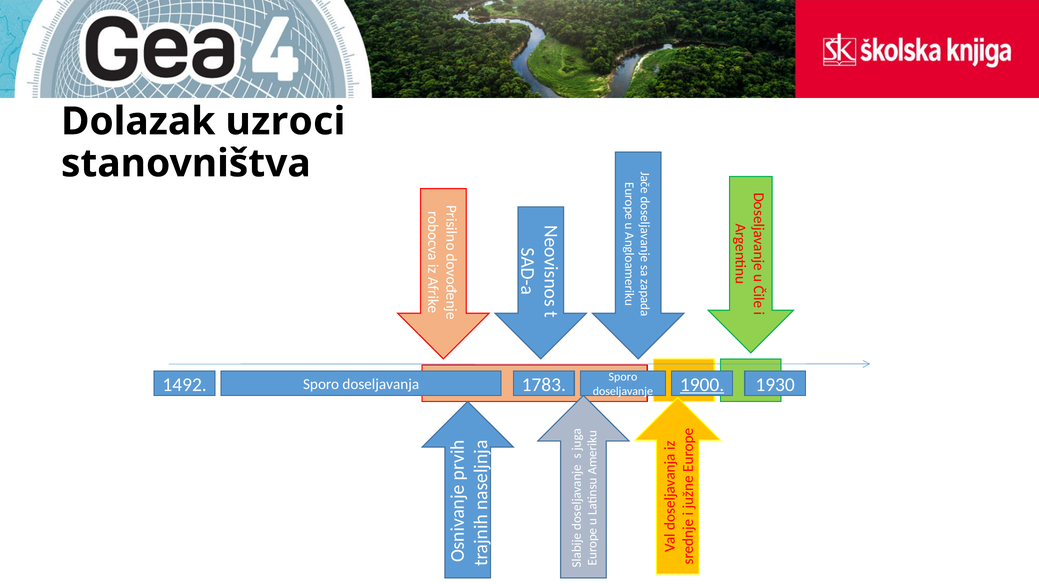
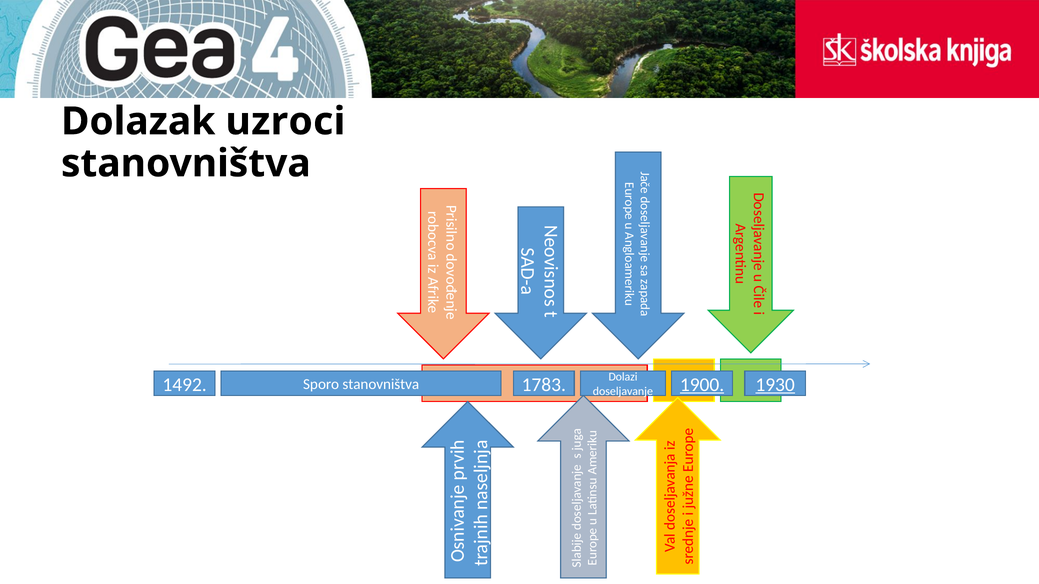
Sporo: Sporo -> Dolazi (623, 377)
1930 underline: none -> present (775, 385)
Sporo doseljavanja: doseljavanja -> stanovništva (381, 385)
